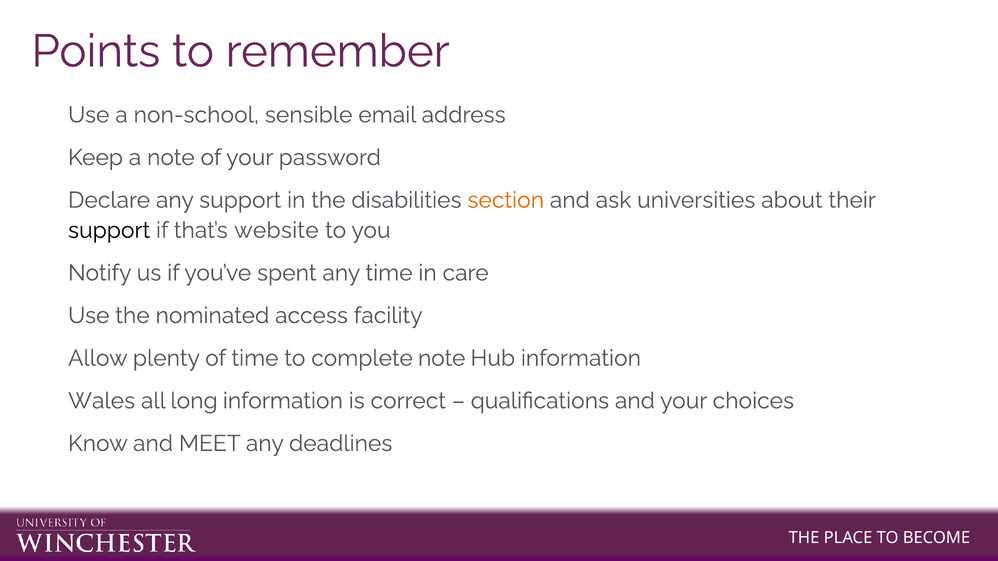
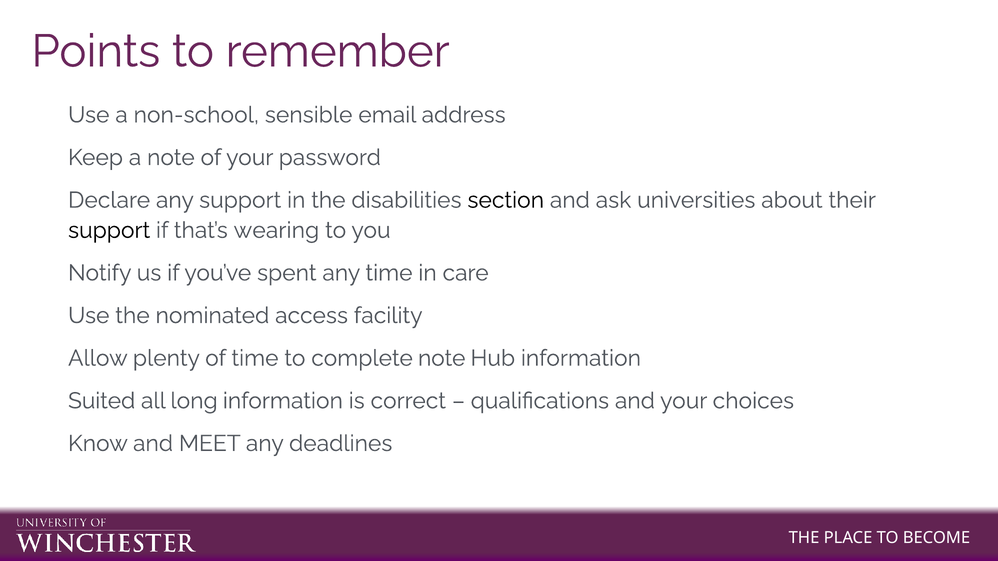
section colour: orange -> black (506, 200)
website: website -> wearing (276, 230)
Wales: Wales -> Suited (102, 401)
